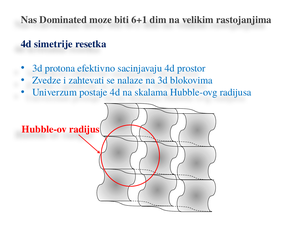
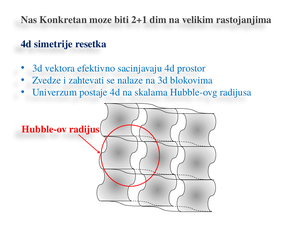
Dominated: Dominated -> Konkretan (63, 20)
6+1: 6+1 -> 2+1 (139, 20)
protona: protona -> vektora (60, 68)
